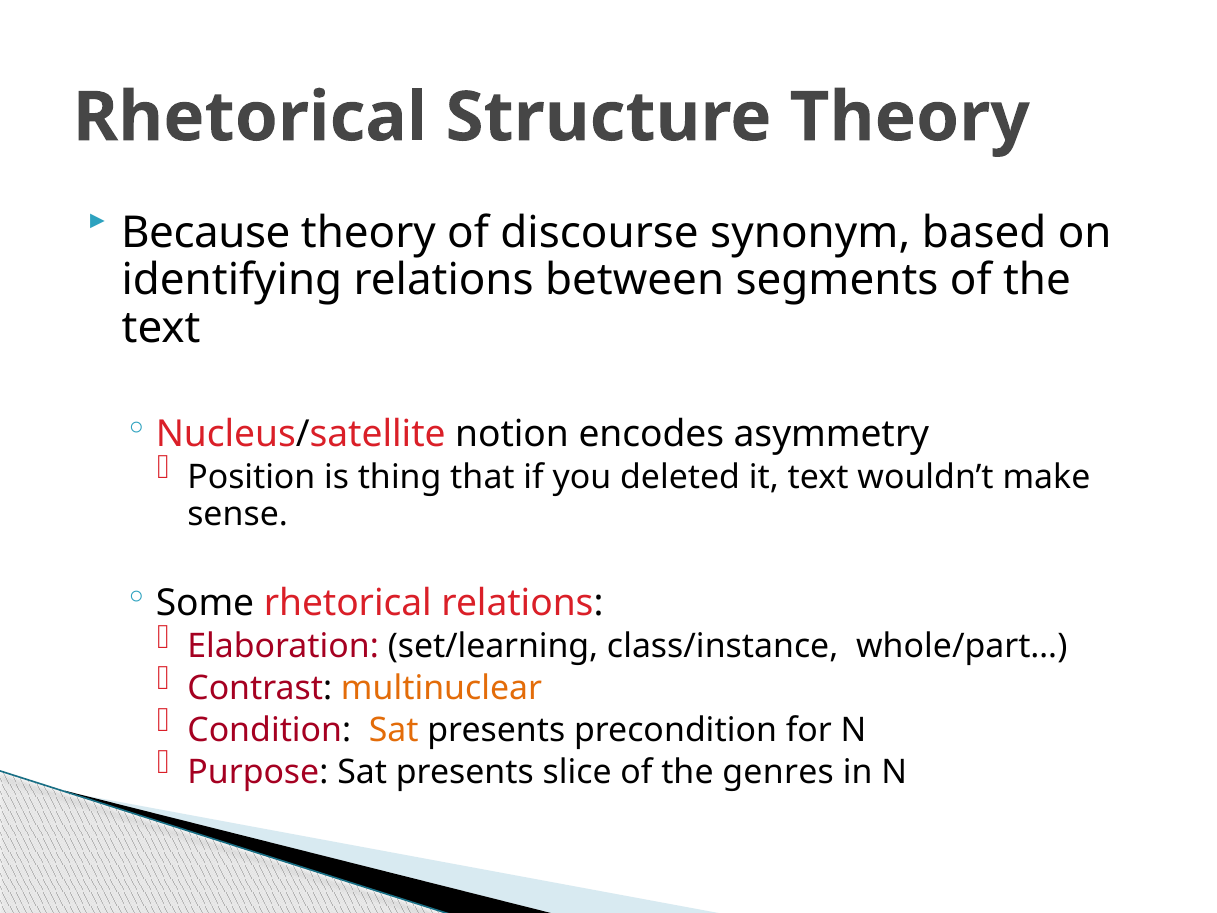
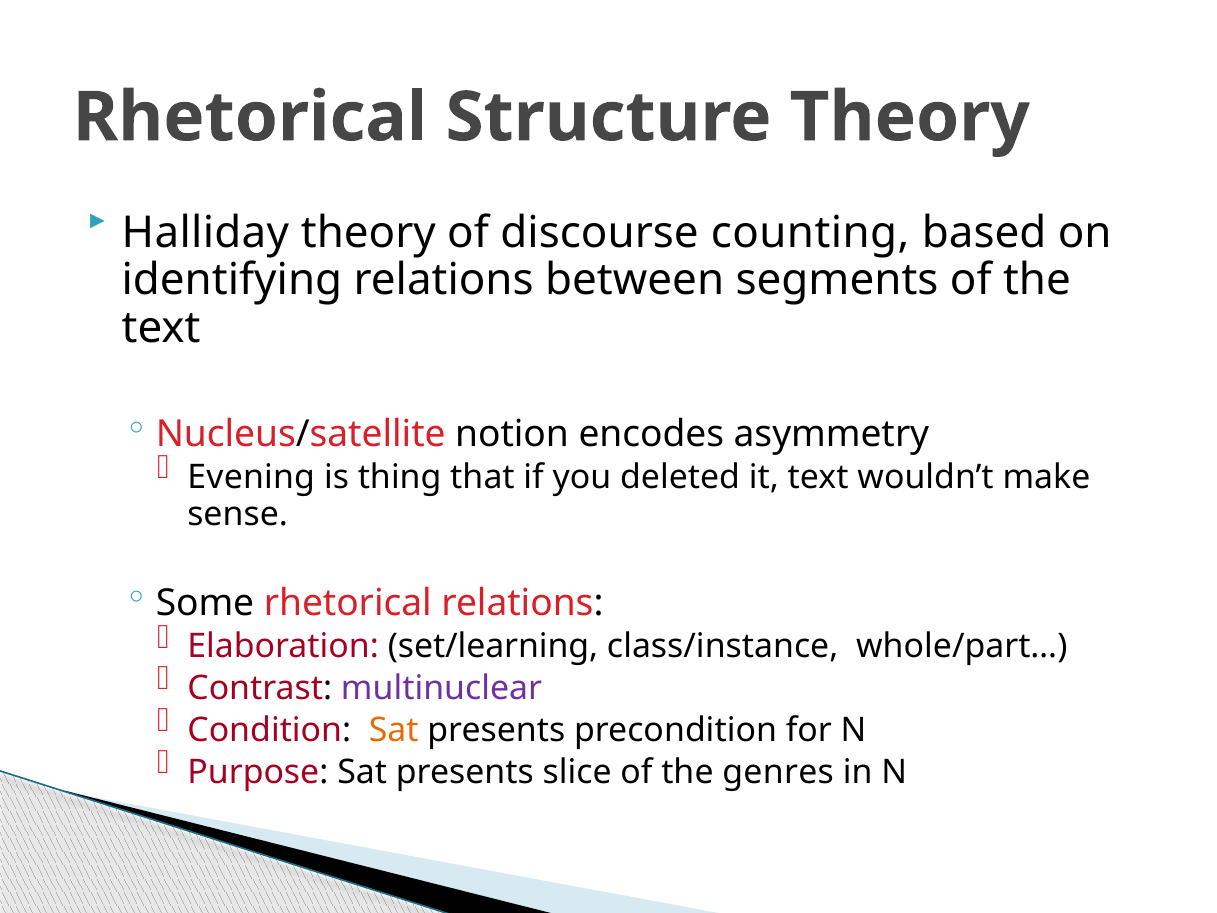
Because: Because -> Halliday (205, 233)
synonym: synonym -> counting (810, 233)
Position: Position -> Evening (251, 477)
multinuclear colour: orange -> purple (442, 688)
